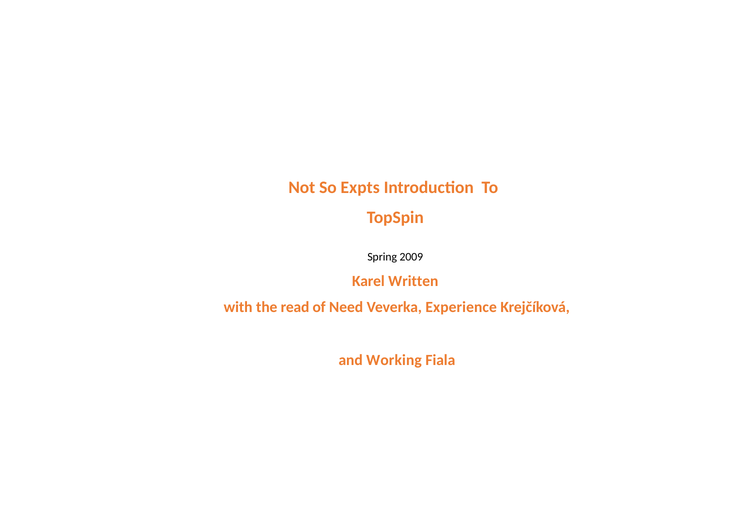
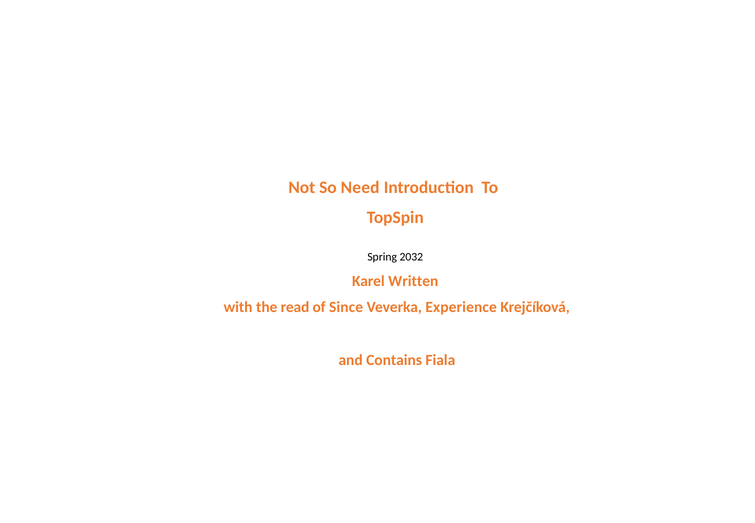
Expts: Expts -> Need (360, 188)
2009: 2009 -> 2032 (411, 257)
Need: Need -> Since (346, 307)
Working: Working -> Contains (394, 360)
